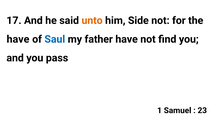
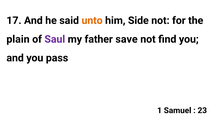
have: have -> plain (18, 39)
Saul colour: blue -> purple (55, 39)
father have: have -> save (127, 39)
